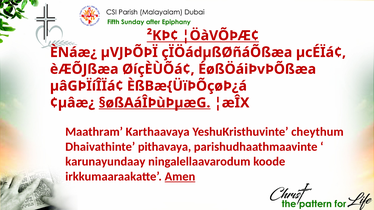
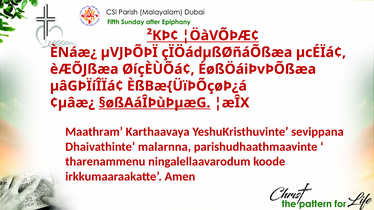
cheythum: cheythum -> sevippana (317, 132)
pithavaya: pithavaya -> malarnna (164, 147)
karunayundaay: karunayundaay -> tharenammenu (105, 162)
Amen underline: present -> none (180, 177)
